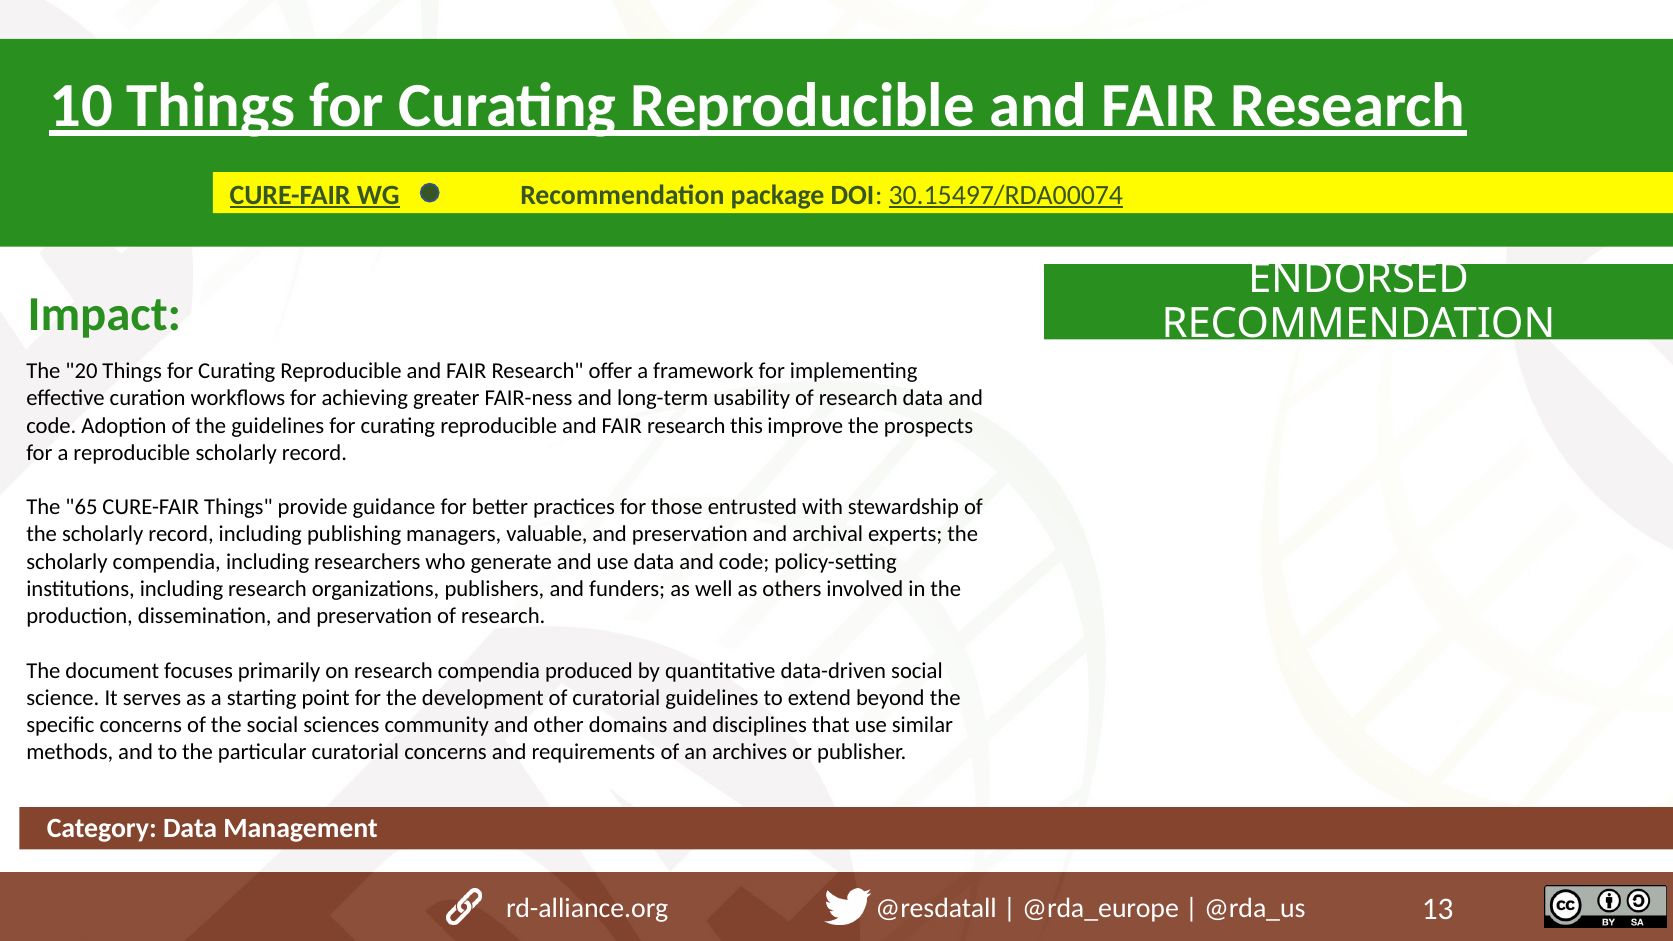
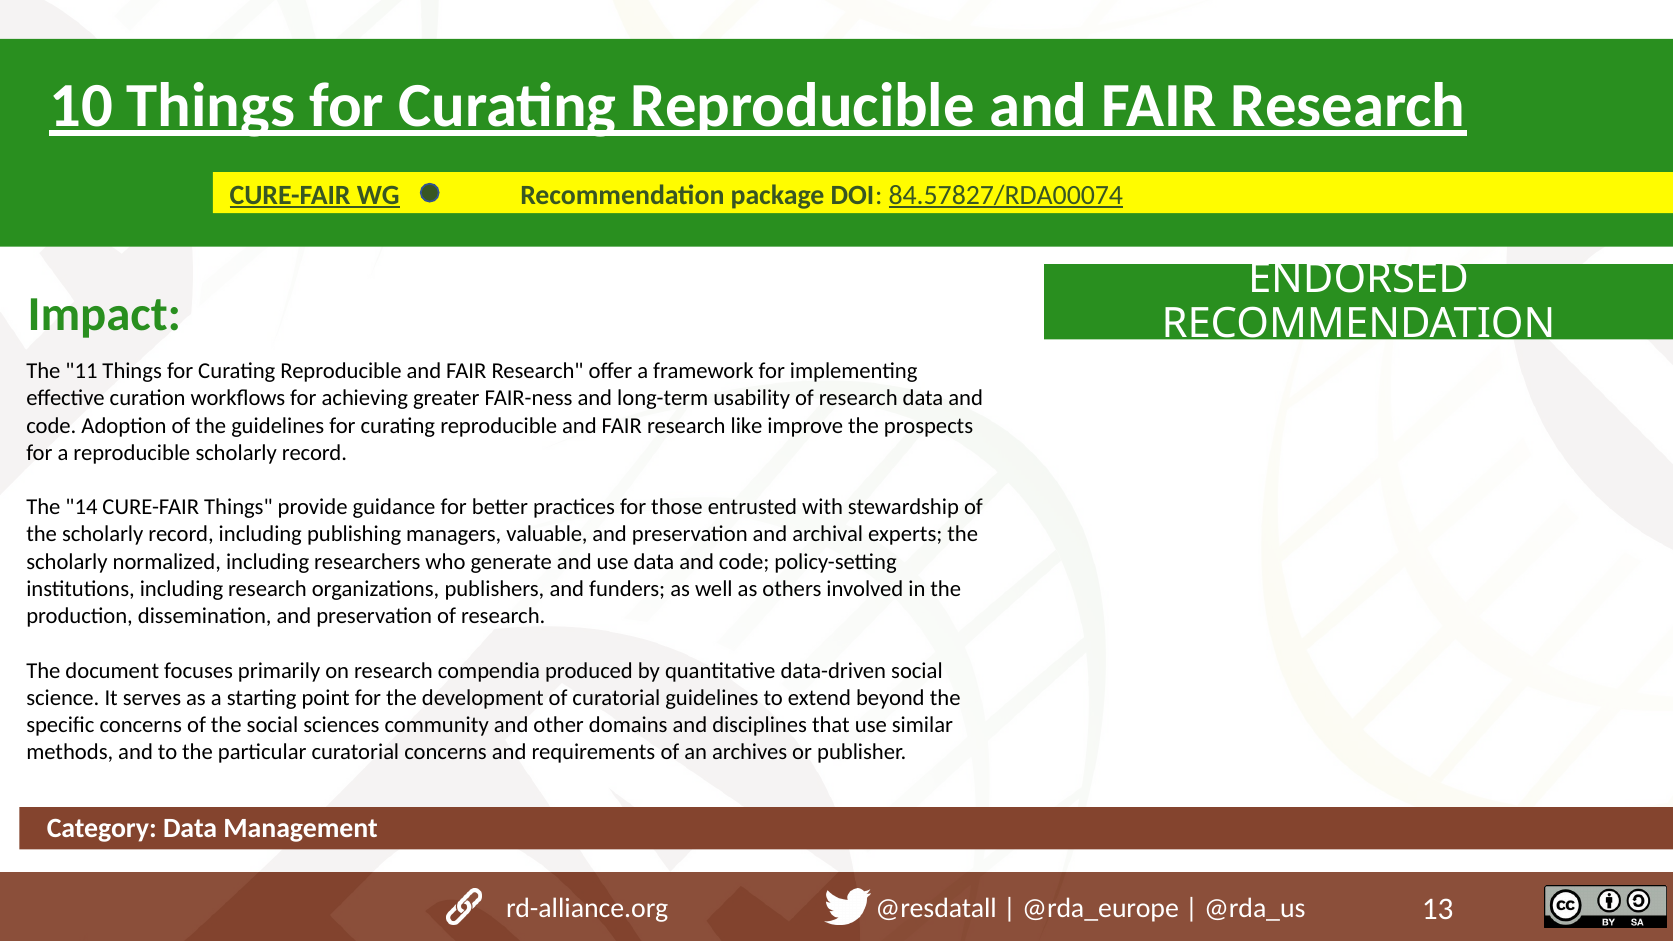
30.15497/RDA00074: 30.15497/RDA00074 -> 84.57827/RDA00074 (1006, 195)
20: 20 -> 11 (81, 371)
this: this -> like (747, 426)
65: 65 -> 14 (81, 507)
scholarly compendia: compendia -> normalized (167, 562)
